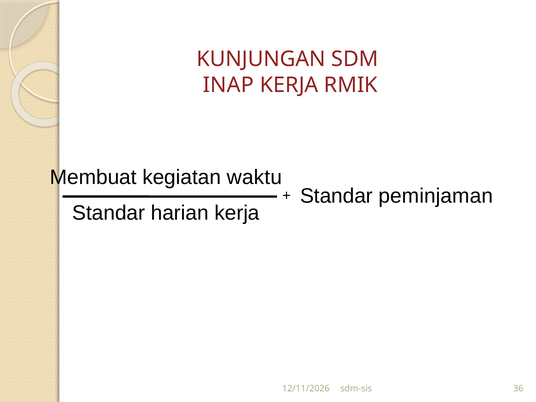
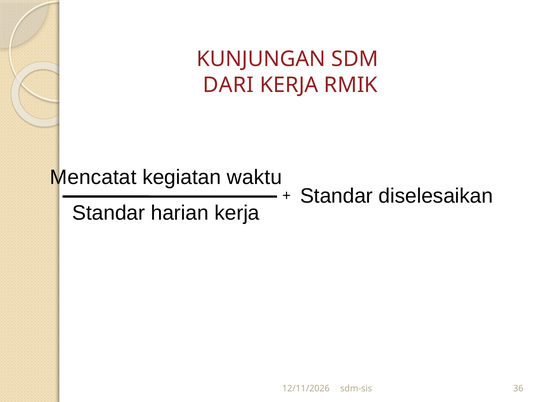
INAP: INAP -> DARI (228, 85)
Membuat: Membuat -> Mencatat (93, 177)
peminjaman: peminjaman -> diselesaikan (436, 196)
